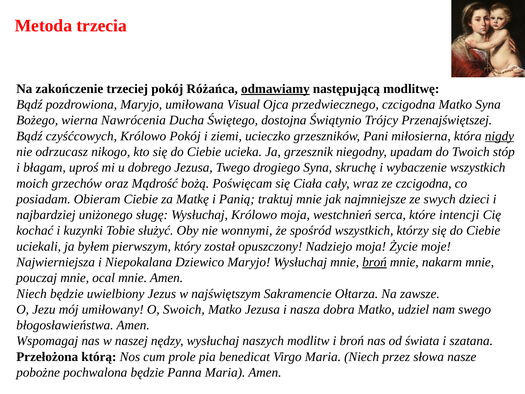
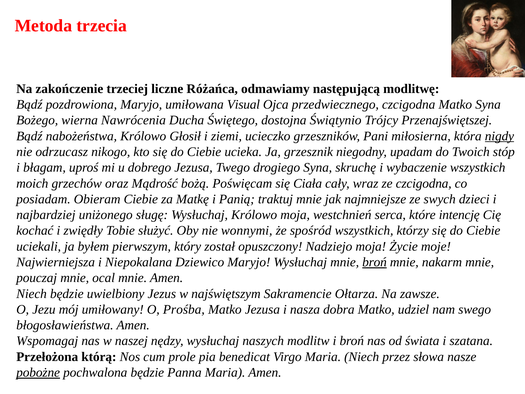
trzeciej pokój: pokój -> liczne (167, 89)
odmawiamy underline: present -> none (275, 89)
czyśćcowych: czyśćcowych -> nabożeństwa (81, 136)
Królowo Pokój: Pokój -> Głosił (185, 136)
intencji: intencji -> intencję (459, 215)
kuzynki: kuzynki -> zwiędły (83, 230)
Swoich: Swoich -> Prośba (184, 309)
pobożne underline: none -> present (38, 372)
